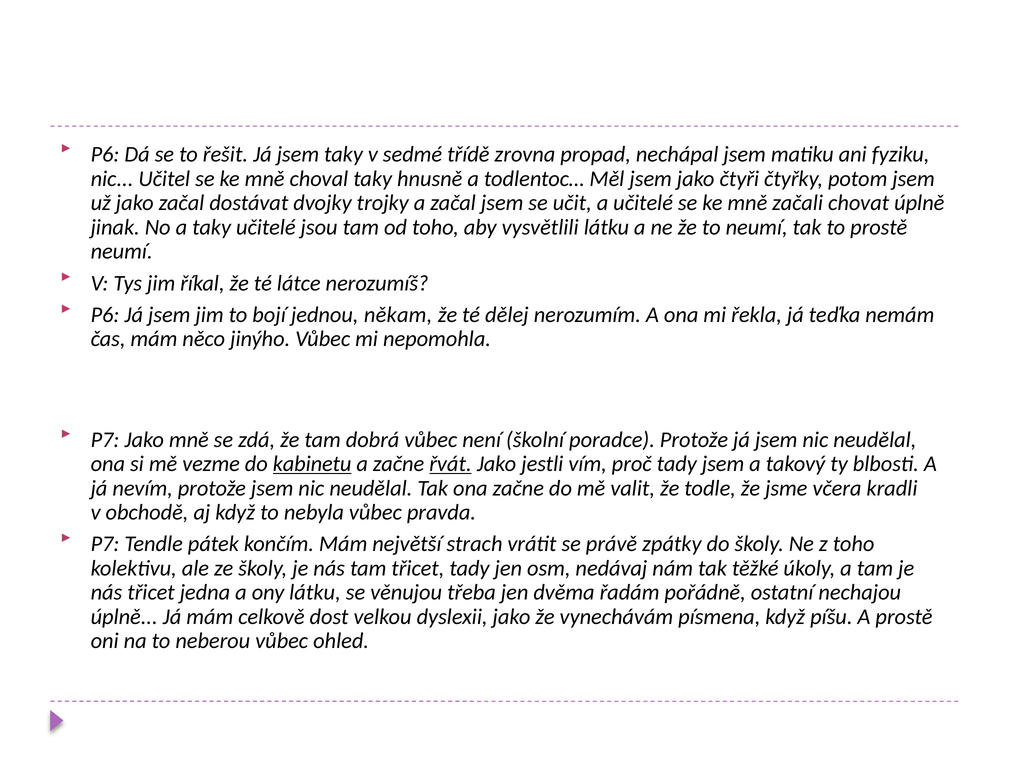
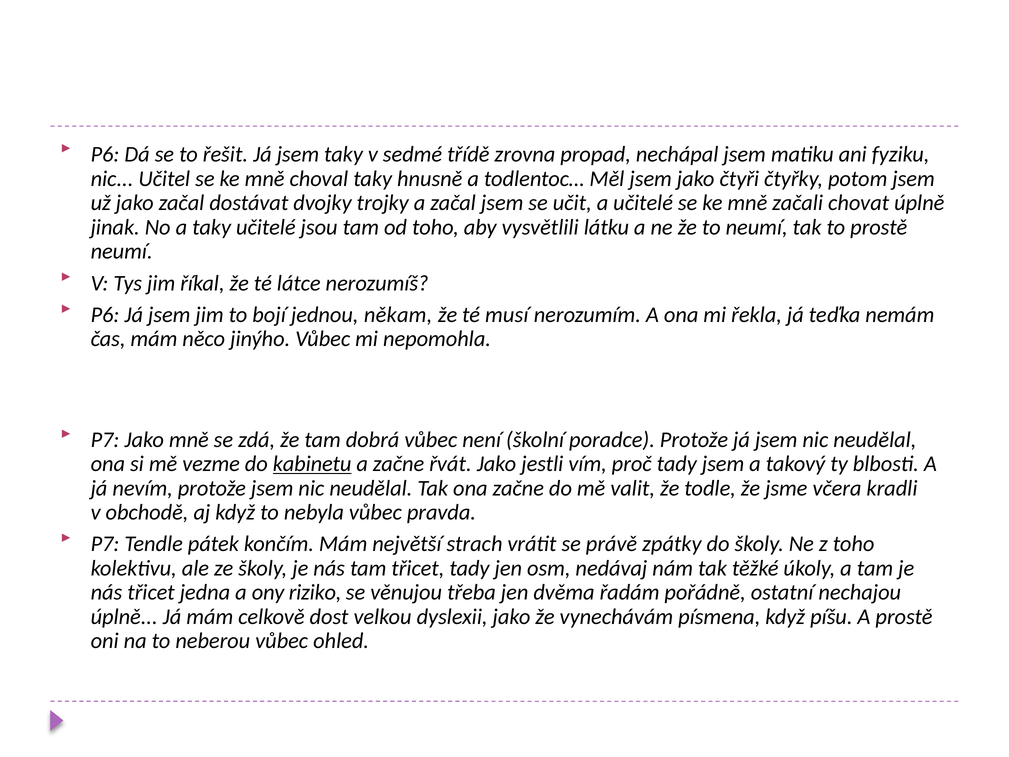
dělej: dělej -> musí (507, 315)
řvát underline: present -> none (450, 464)
ony látku: látku -> riziko (315, 592)
